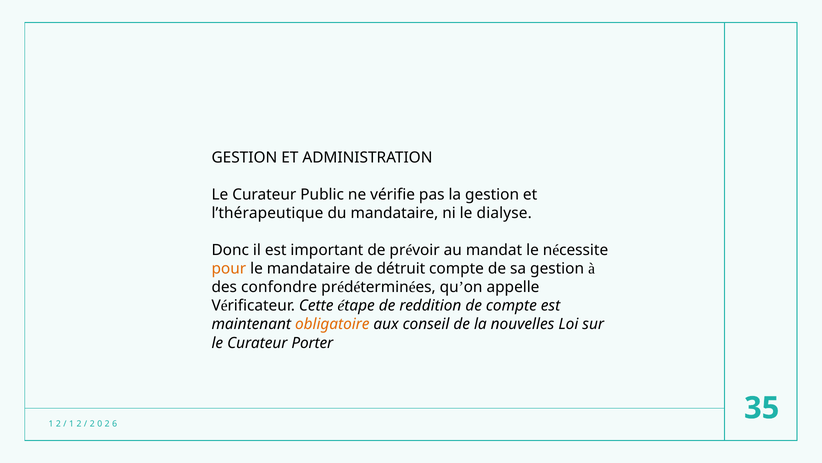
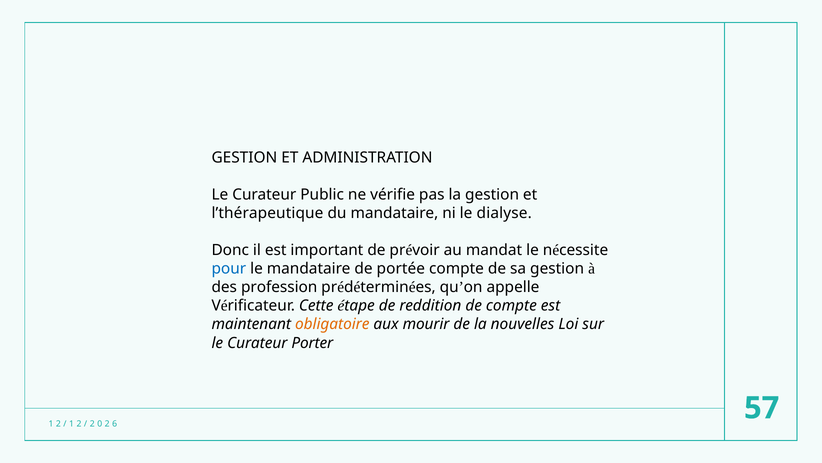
pour colour: orange -> blue (229, 268)
détruit: détruit -> portée (401, 268)
confondre: confondre -> profession (279, 287)
conseil: conseil -> mourir (426, 324)
35: 35 -> 57 (762, 408)
